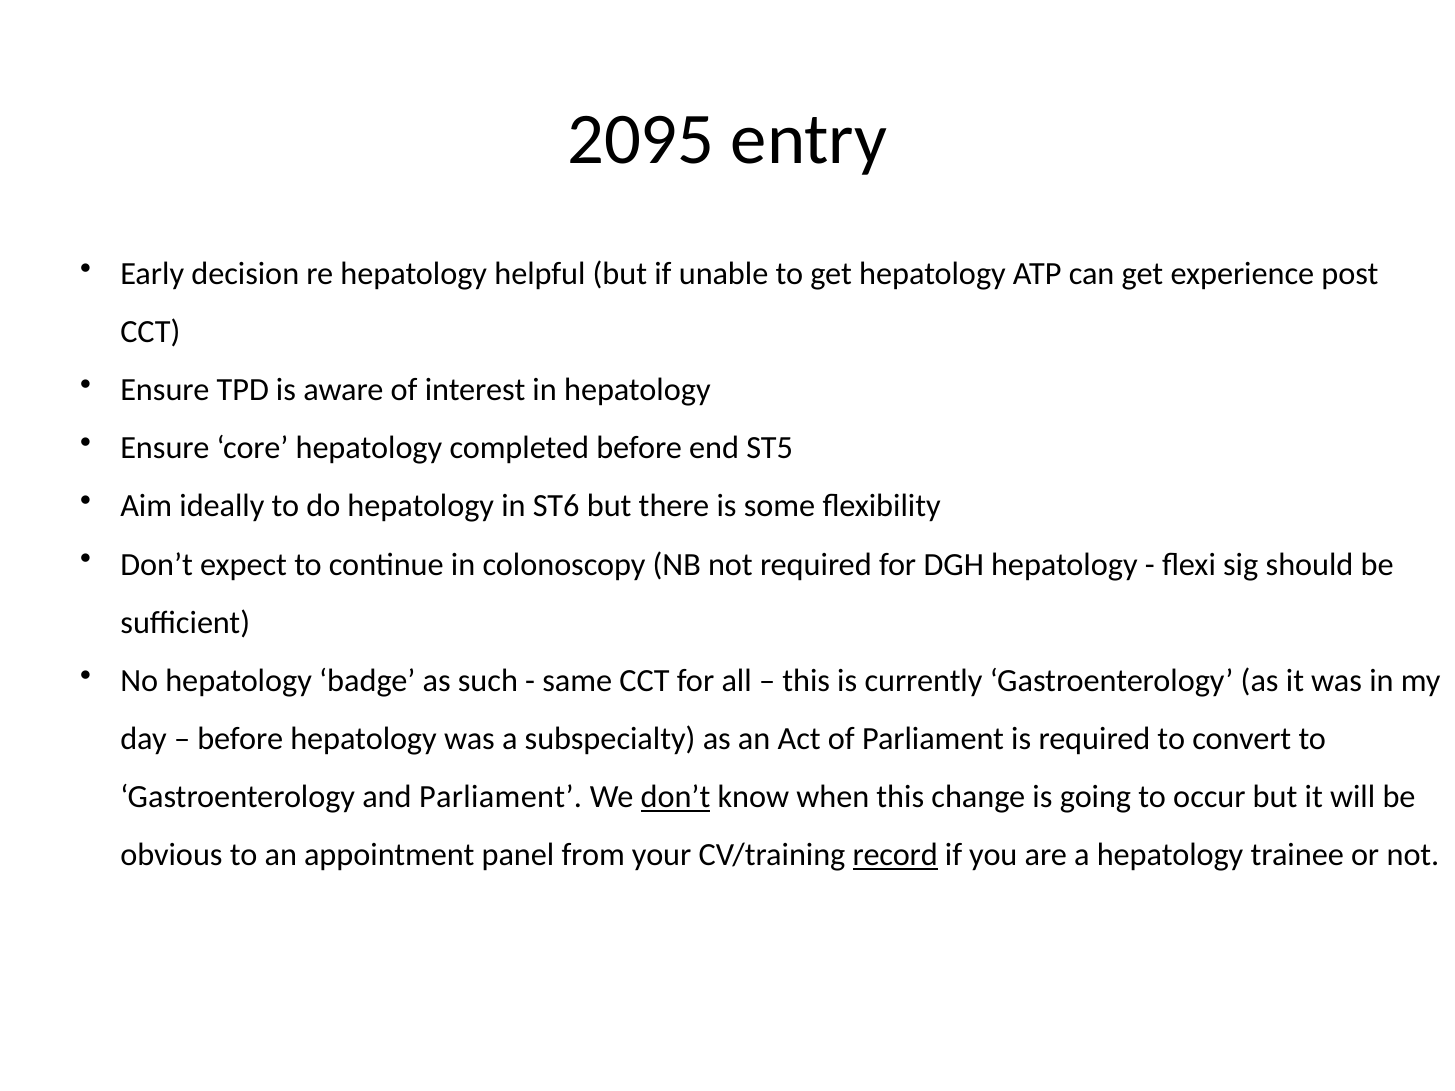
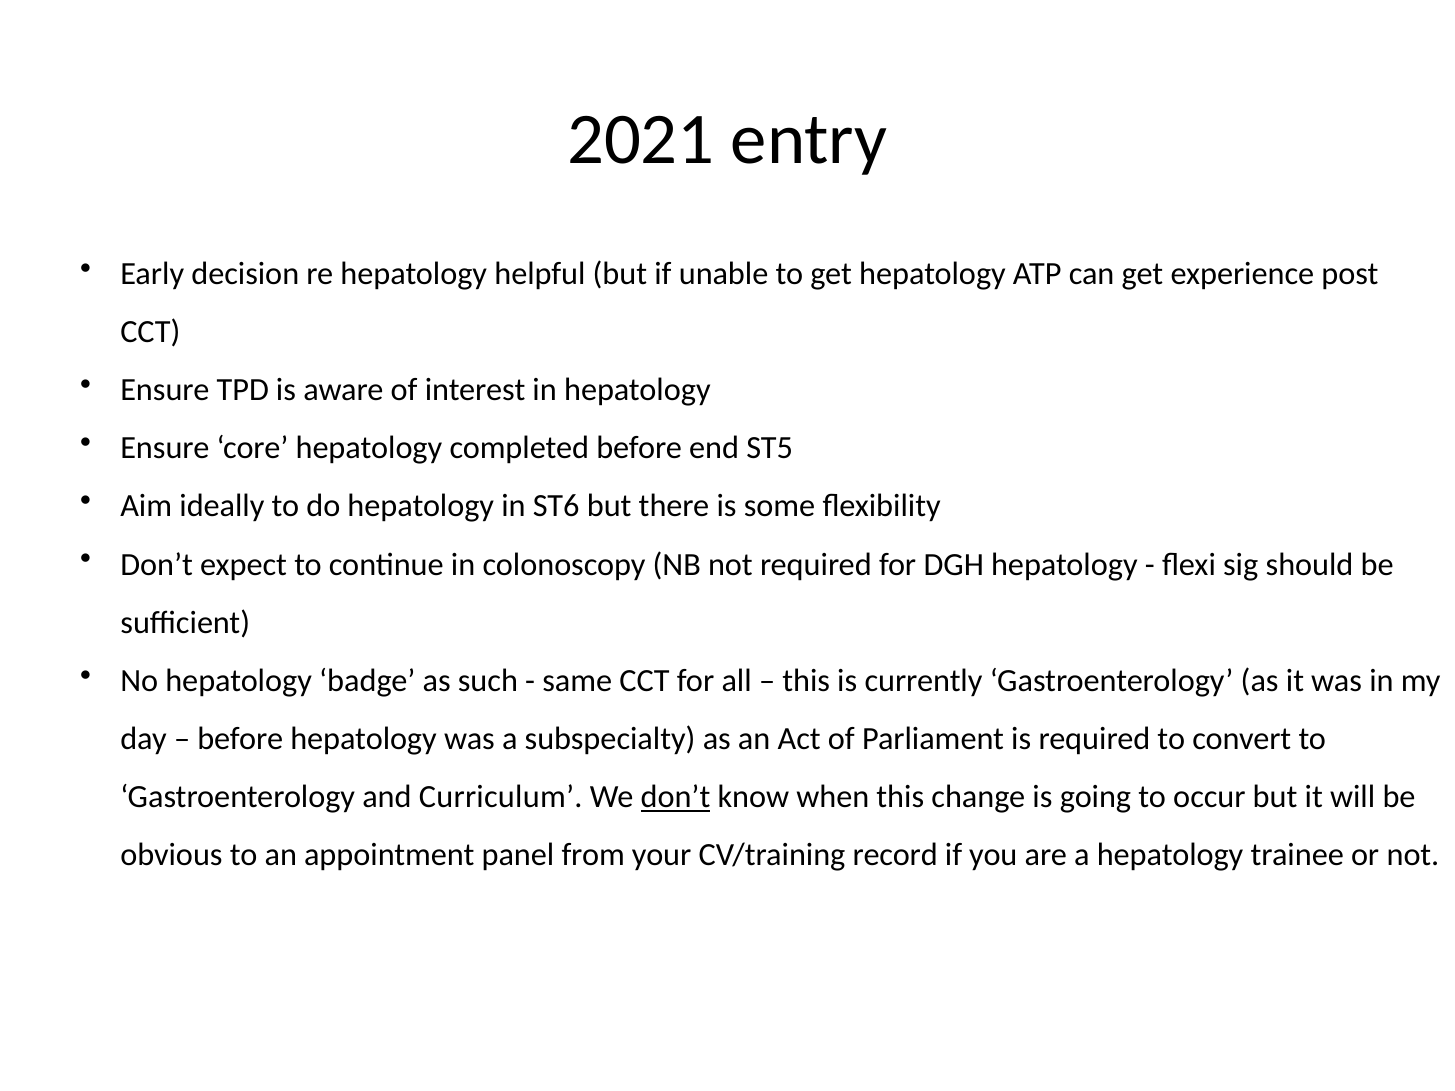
2095: 2095 -> 2021 (641, 140)
and Parliament: Parliament -> Curriculum (501, 797)
record underline: present -> none (895, 855)
